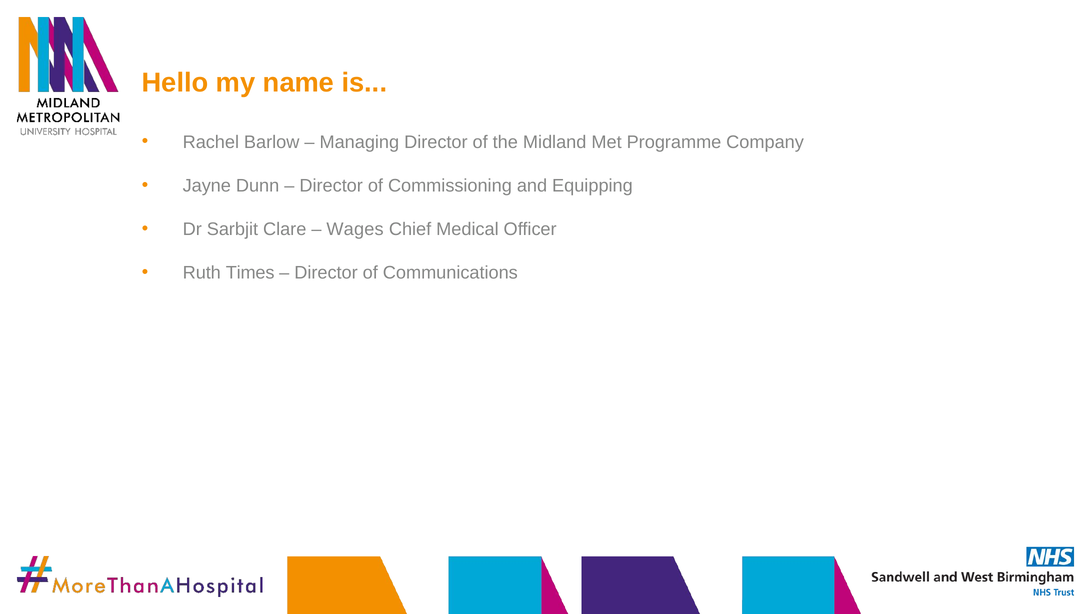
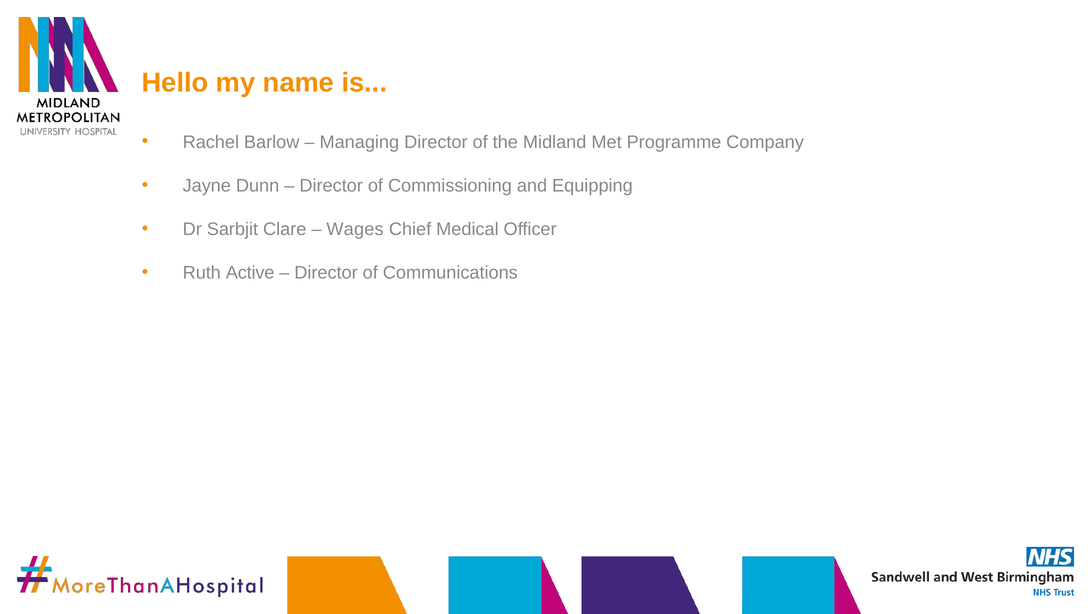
Times: Times -> Active (250, 273)
